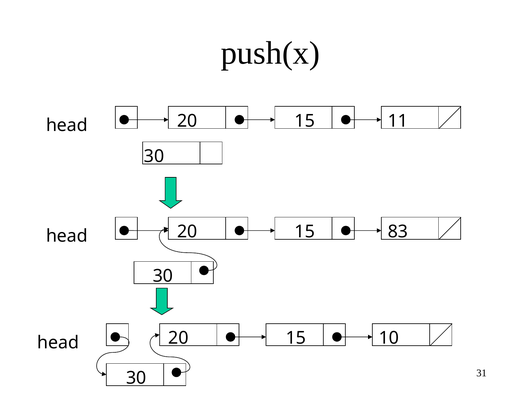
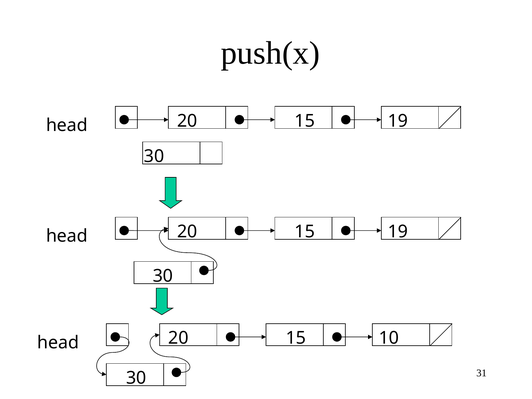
11: 11 -> 19 (398, 121)
83: 83 -> 19 (398, 232)
